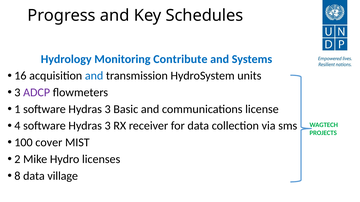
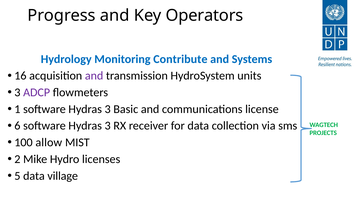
Schedules: Schedules -> Operators (204, 15)
and colour: blue -> purple (94, 76)
4: 4 -> 6 (17, 126)
cover: cover -> allow (49, 143)
8: 8 -> 5 (17, 176)
